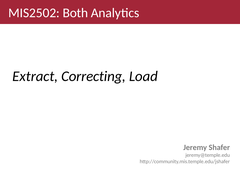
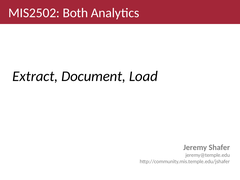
Correcting: Correcting -> Document (94, 76)
